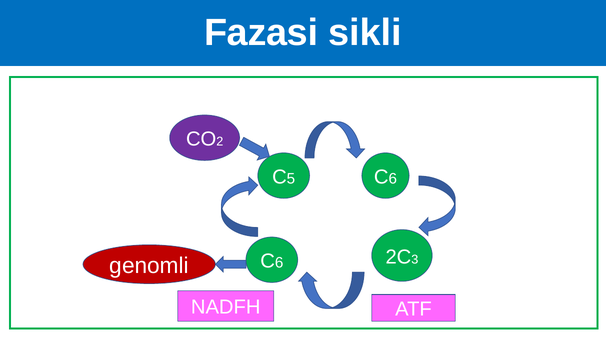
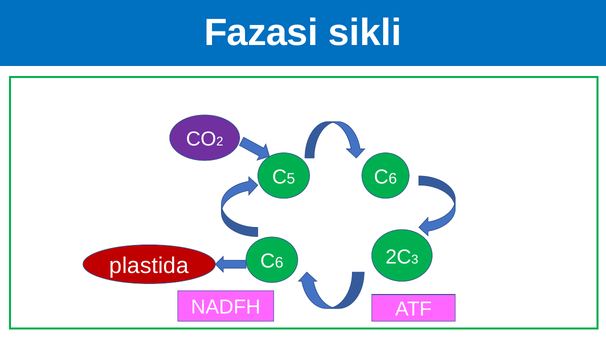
genomli: genomli -> plastida (149, 266)
